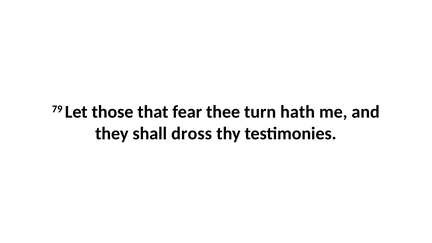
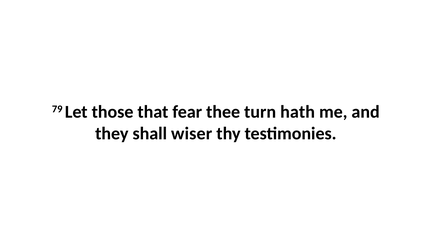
dross: dross -> wiser (192, 134)
